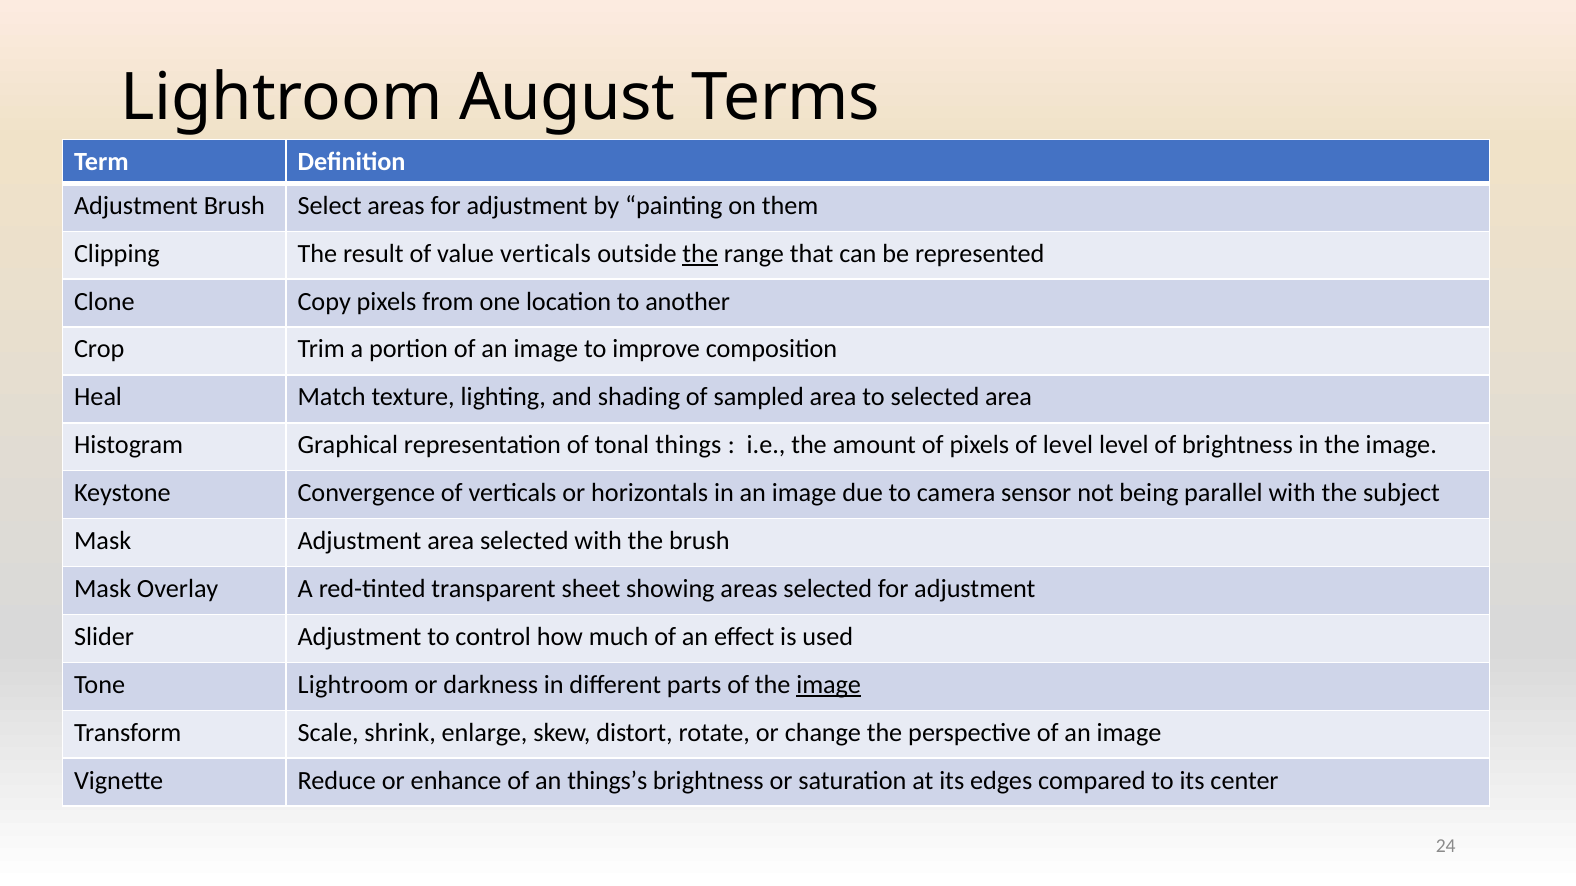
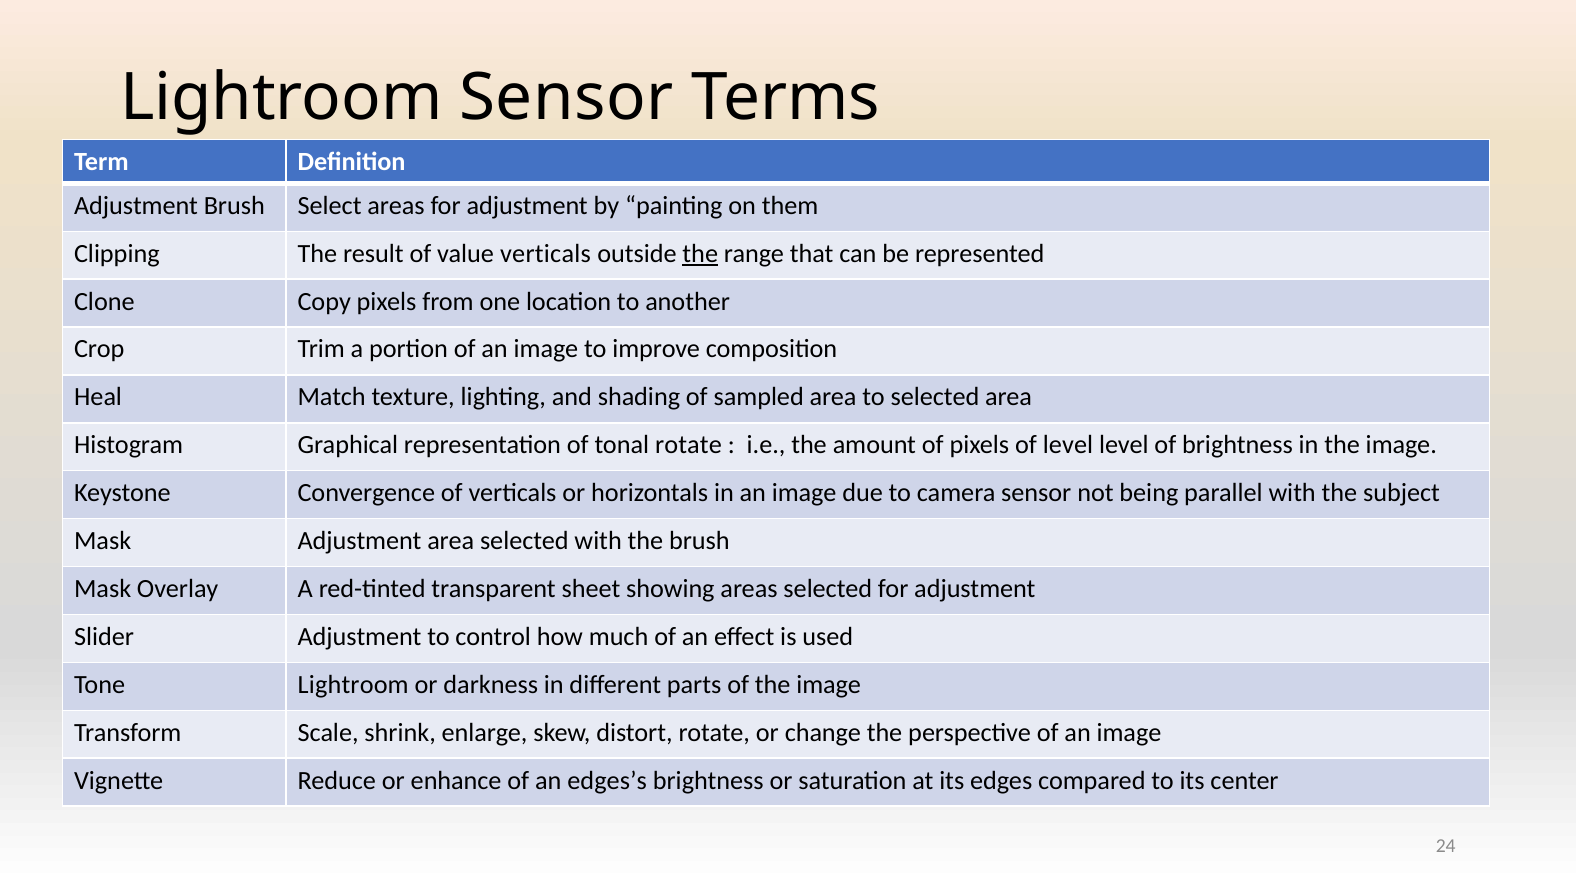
Lightroom August: August -> Sensor (567, 98)
tonal things: things -> rotate (688, 445)
image underline: present -> none (829, 685)
things’s: things’s -> edges’s (607, 781)
